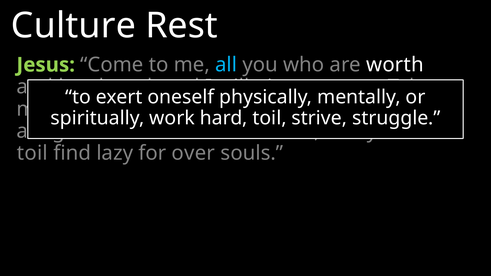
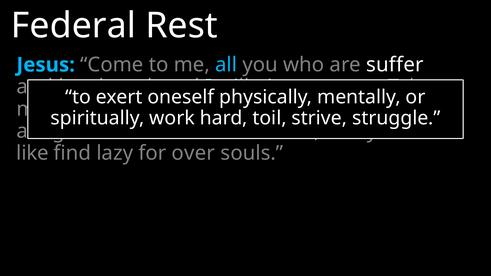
Culture: Culture -> Federal (74, 26)
Jesus colour: light green -> light blue (46, 65)
worth: worth -> suffer (395, 65)
toil: toil -> like (33, 153)
